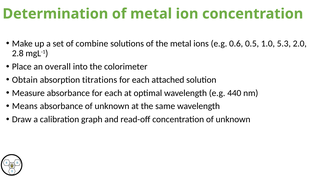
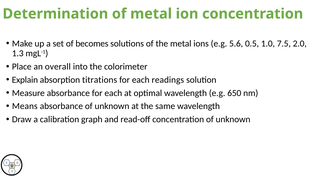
combine: combine -> becomes (92, 43)
0.6: 0.6 -> 5.6 (236, 43)
5.3: 5.3 -> 7.5 (284, 43)
2.8: 2.8 -> 1.3 (18, 53)
Obtain: Obtain -> Explain (25, 80)
attached: attached -> readings (168, 80)
440: 440 -> 650 (234, 93)
